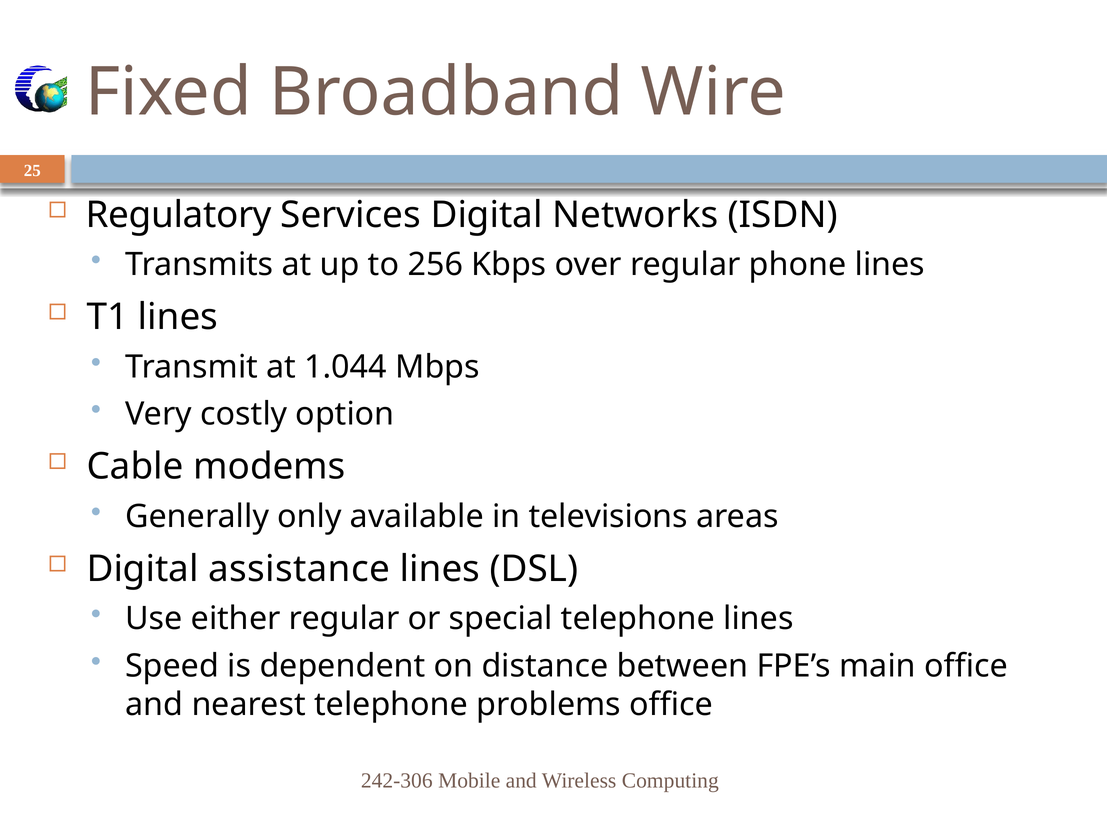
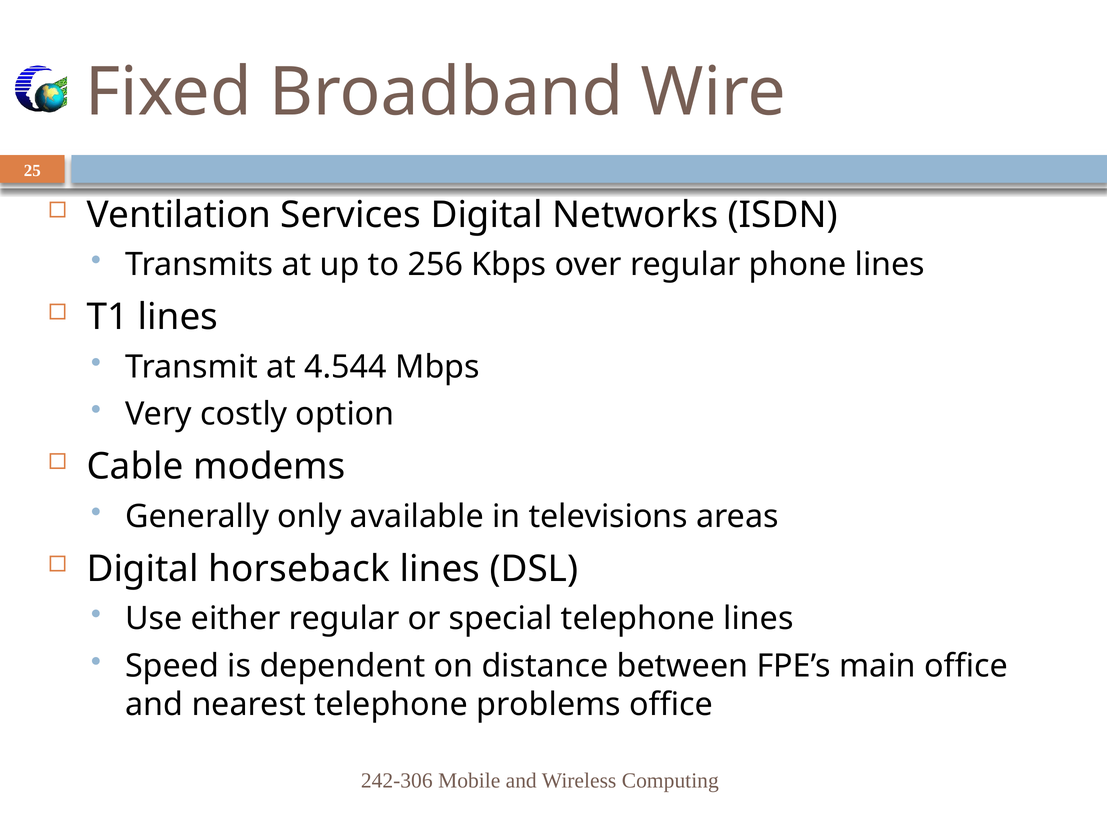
Regulatory: Regulatory -> Ventilation (179, 215)
1.044: 1.044 -> 4.544 (346, 367)
assistance: assistance -> horseback (299, 569)
